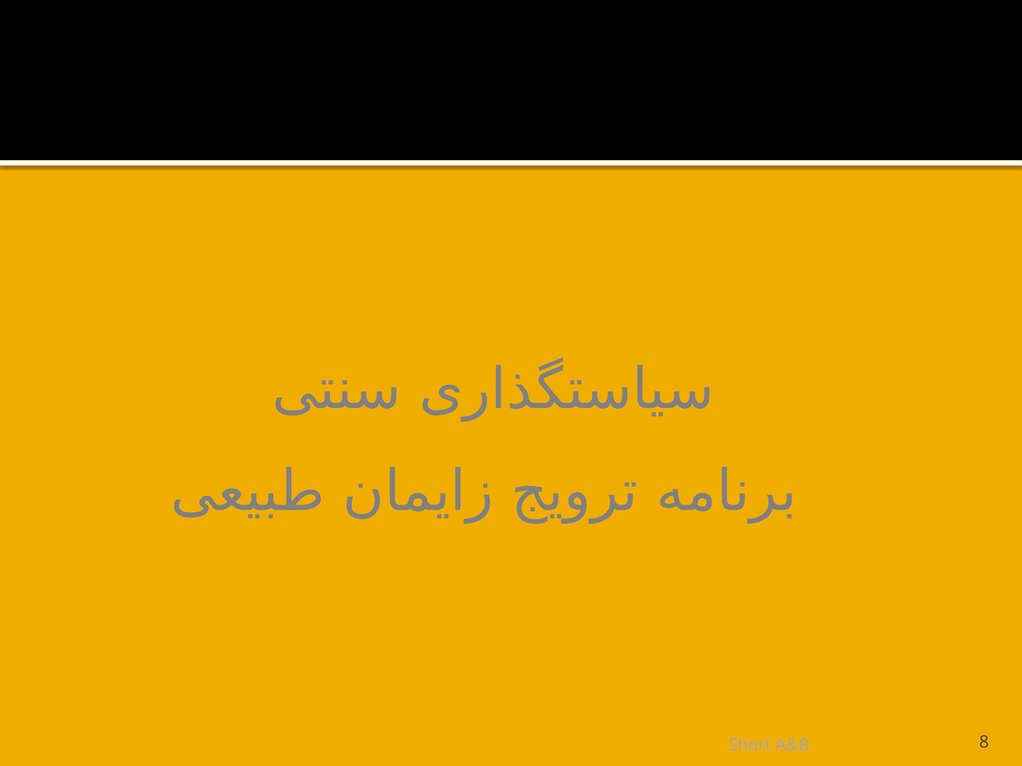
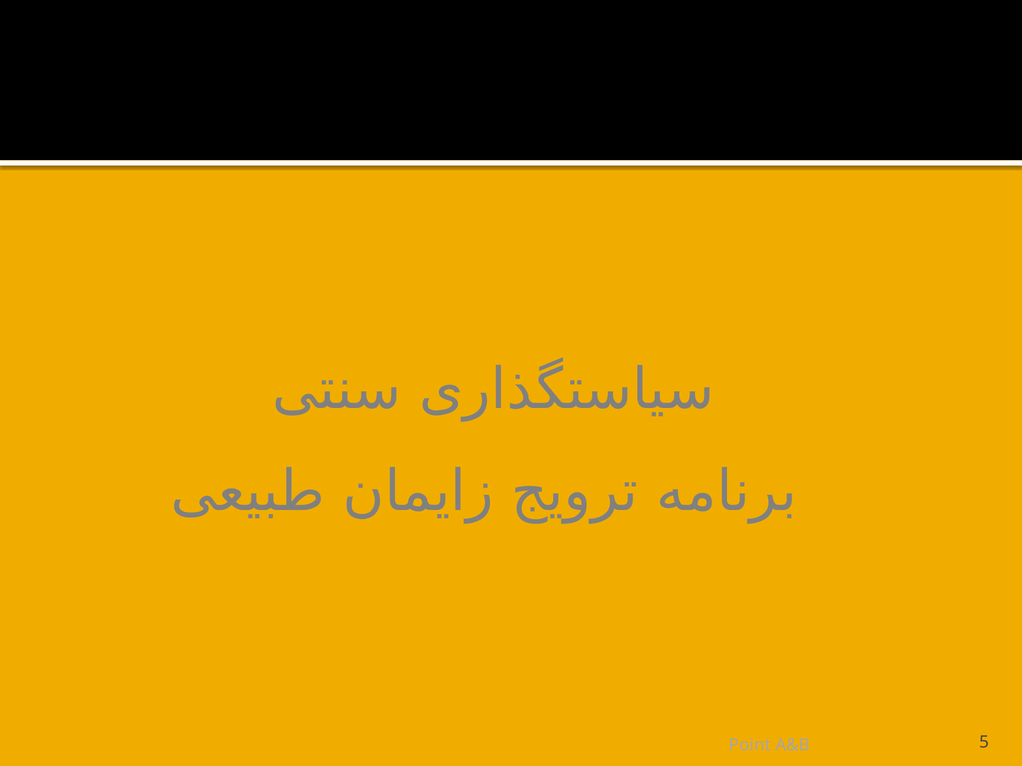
Short: Short -> Point (750, 746)
8: 8 -> 5 (984, 743)
